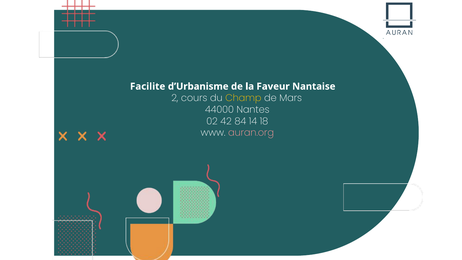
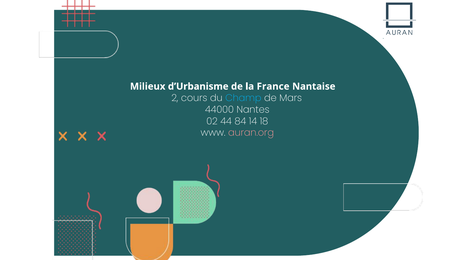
Facilite: Facilite -> Milieux (148, 86)
Faveur: Faveur -> France (273, 86)
Champ colour: yellow -> light blue (243, 98)
42: 42 -> 44 (226, 121)
